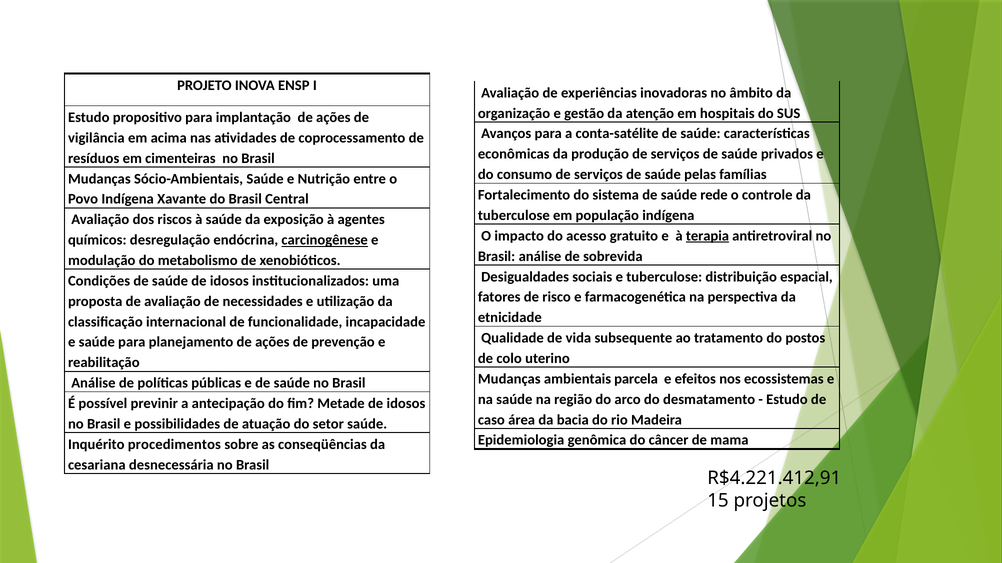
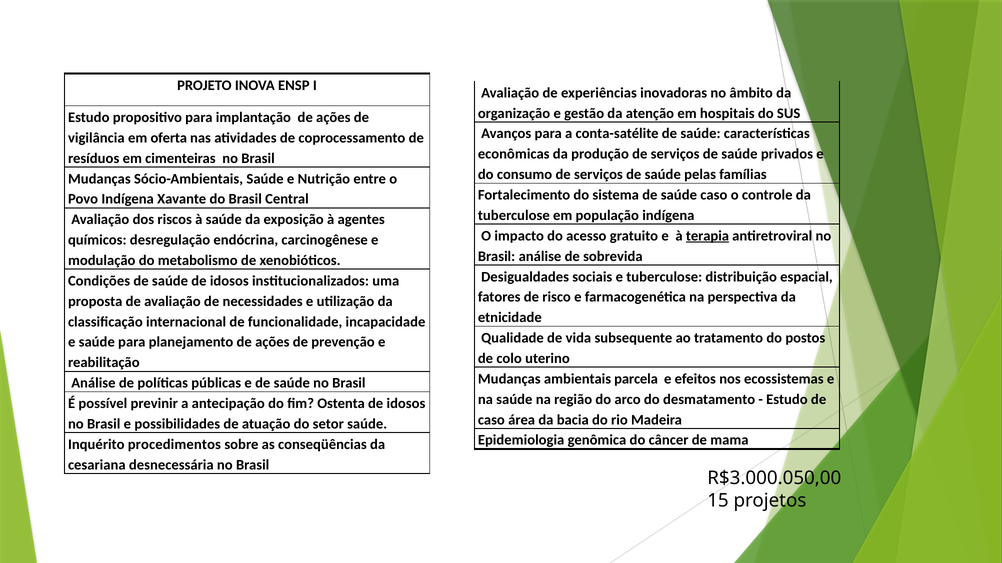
acima: acima -> oferta (169, 138)
saúde rede: rede -> caso (714, 195)
carcinogênese underline: present -> none (325, 240)
Metade: Metade -> Ostenta (341, 404)
R$4.221.412,91: R$4.221.412,91 -> R$3.000.050,00 (774, 478)
